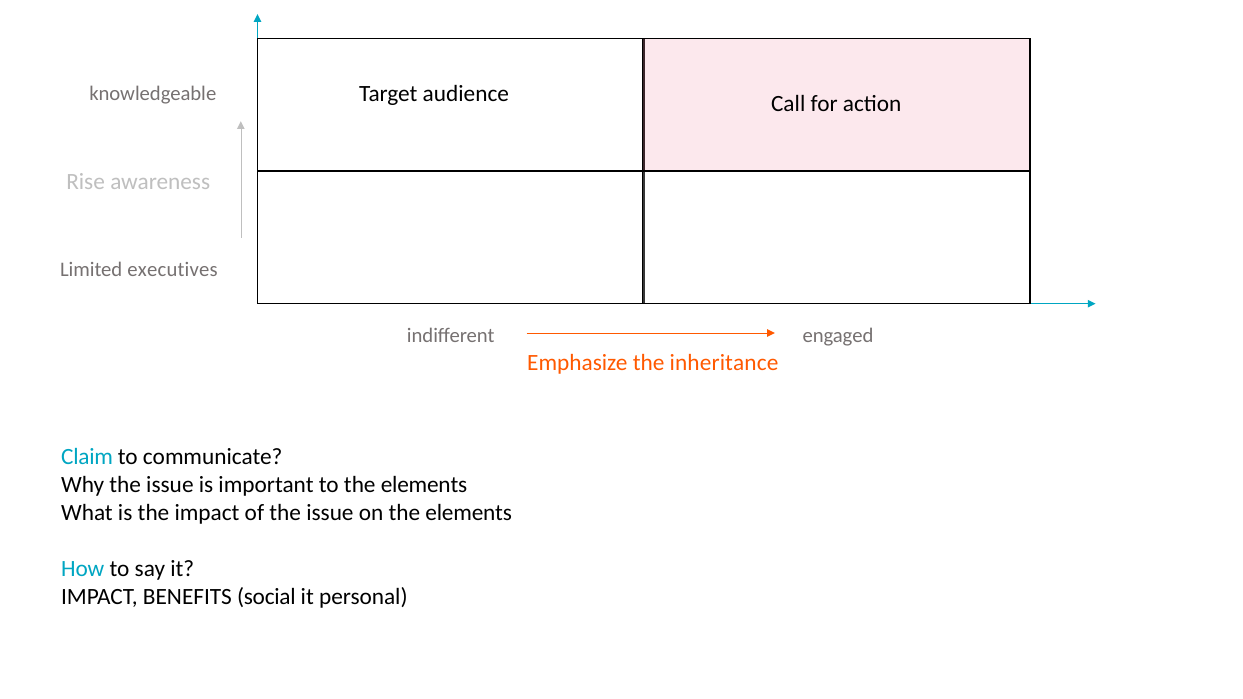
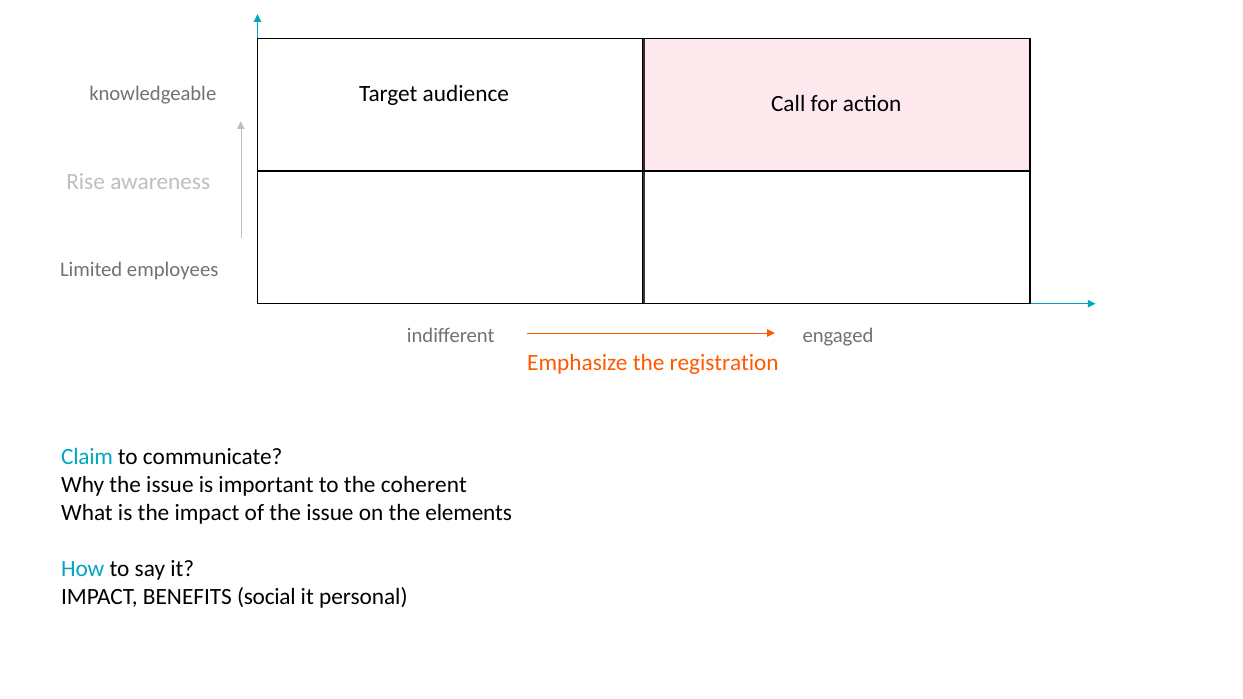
executives: executives -> employees (173, 270)
inheritance: inheritance -> registration (724, 363)
to the elements: elements -> coherent (424, 485)
